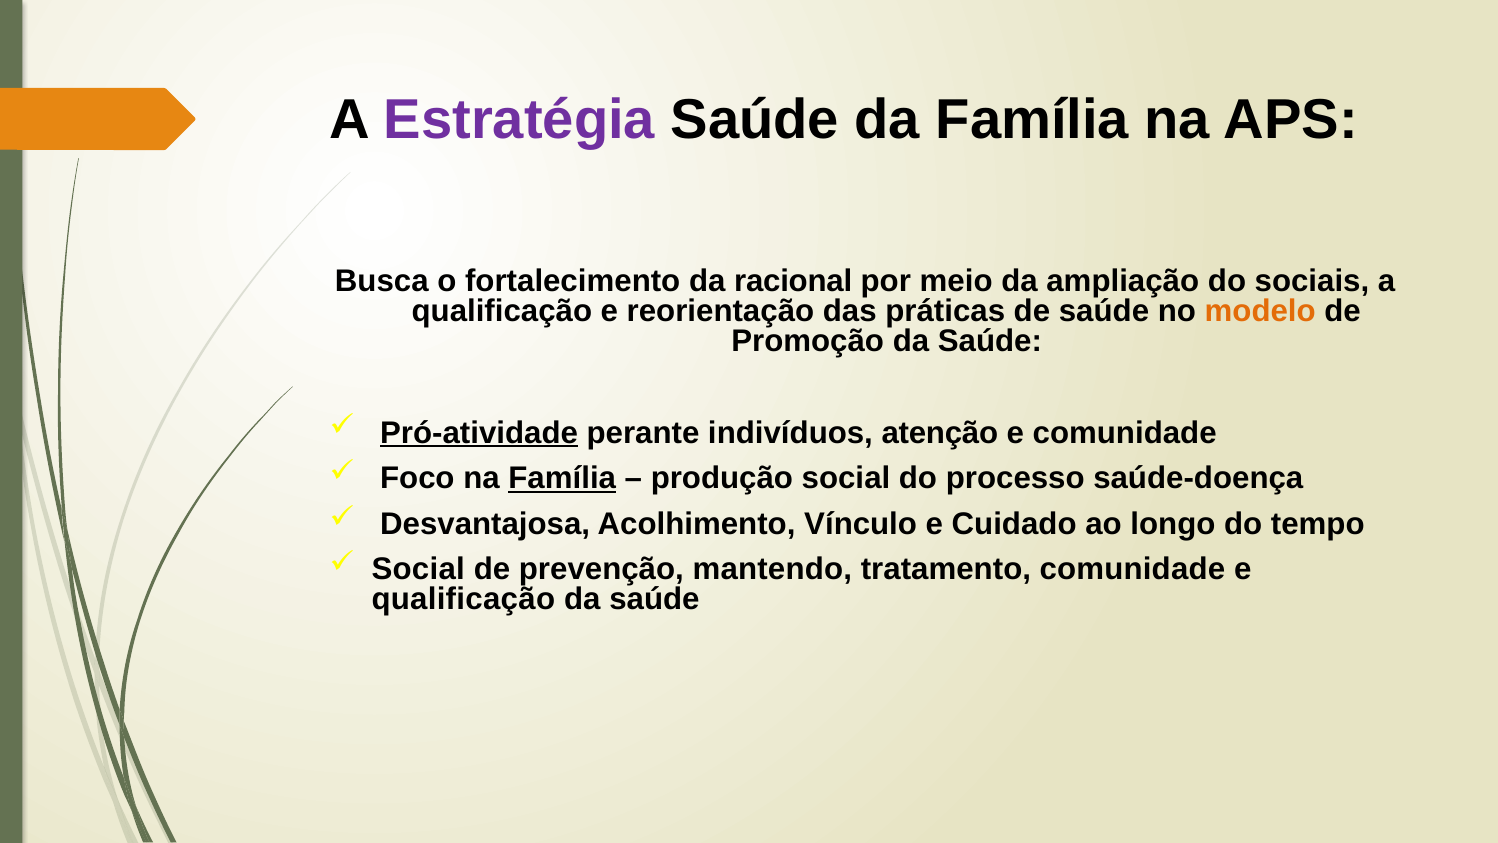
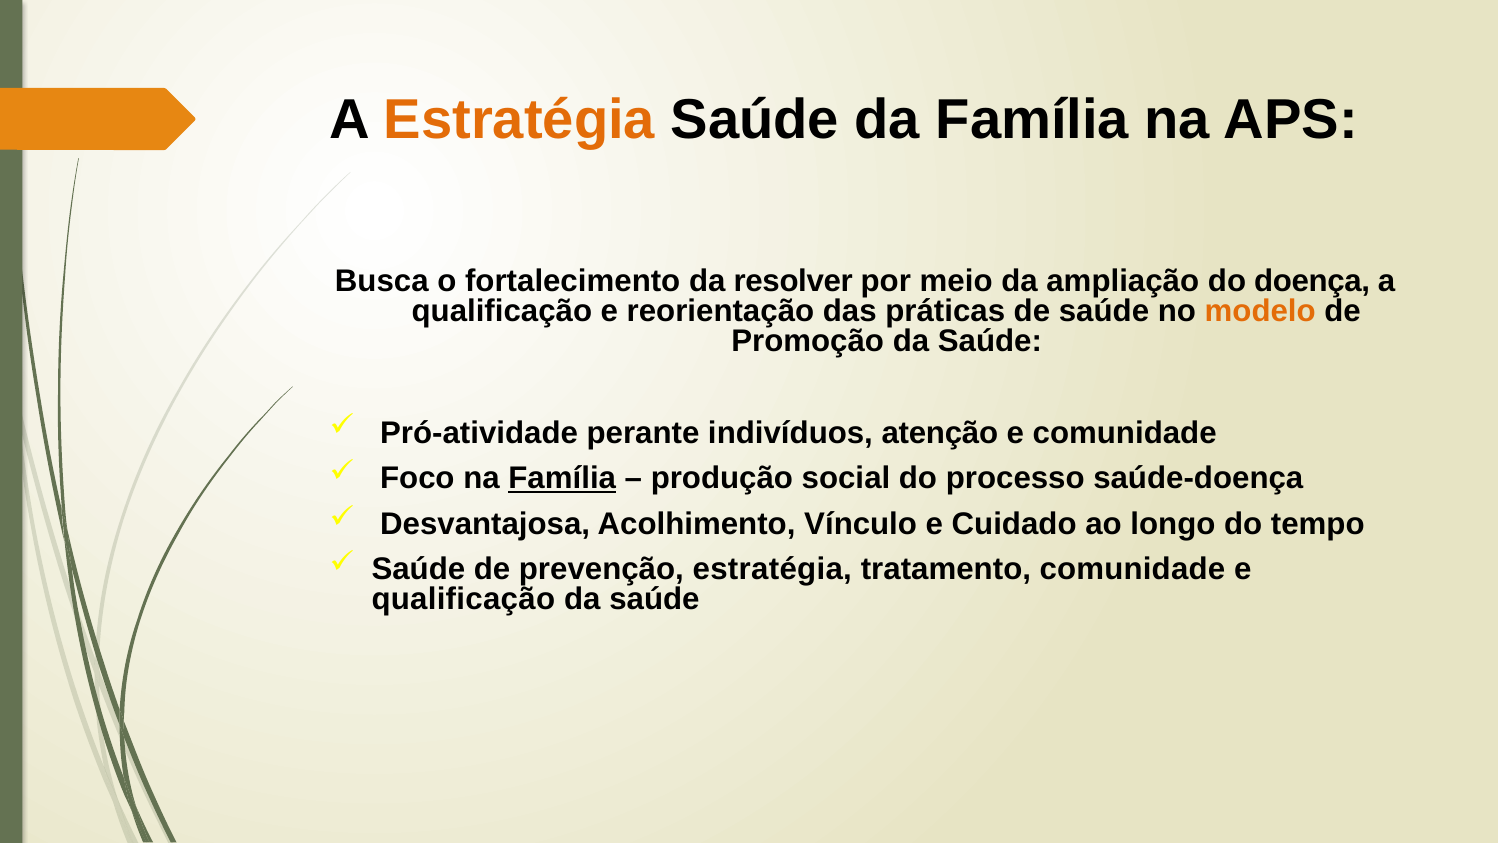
Estratégia colour: purple -> orange (519, 120)
racional: racional -> resolver (793, 281)
sociais: sociais -> doença (1312, 281)
Pró-atividade underline: present -> none (479, 433)
Social: Social -> Saúde (418, 569)
prevenção mantendo: mantendo -> estratégia (772, 569)
